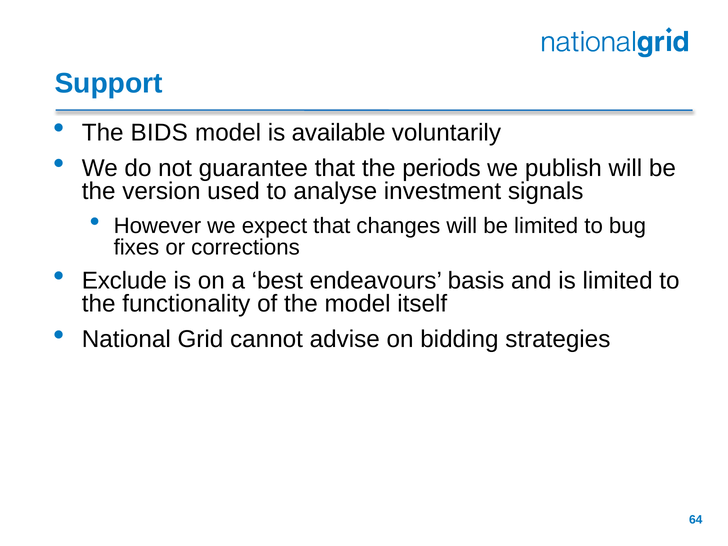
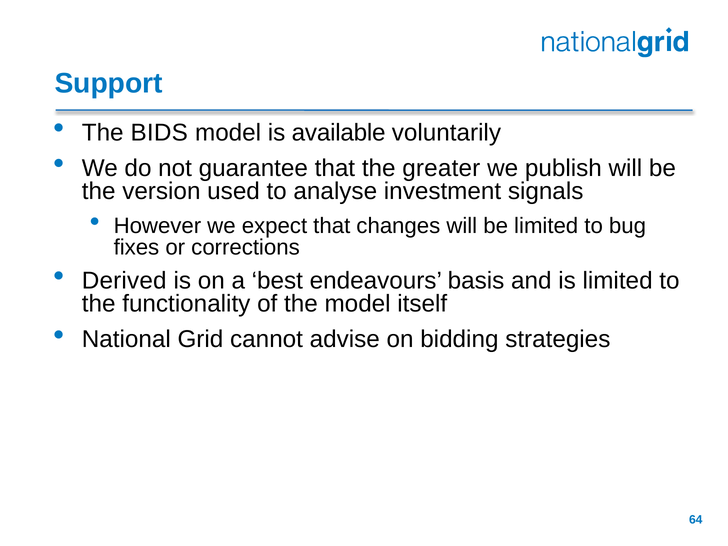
periods: periods -> greater (441, 168)
Exclude: Exclude -> Derived (124, 281)
